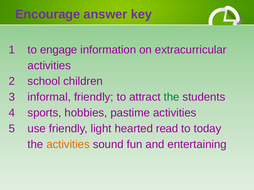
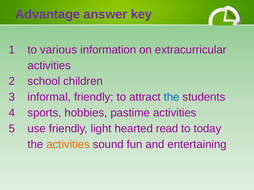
Encourage: Encourage -> Advantage (48, 14)
engage: engage -> various (59, 50)
the colour: green -> blue (172, 97)
